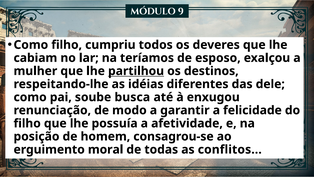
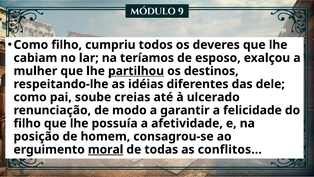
busca: busca -> creias (132, 97)
enxugou: enxugou -> ulcerado (213, 97)
moral underline: none -> present (106, 149)
